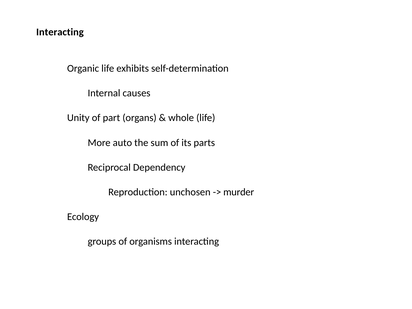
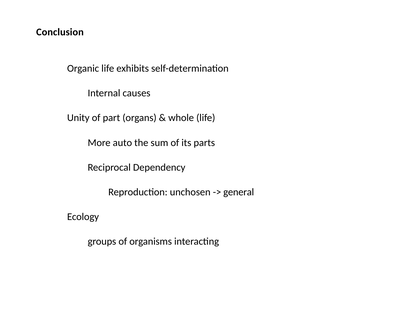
Interacting: Interacting -> Conclusion (60, 32)
murder: murder -> general (239, 192)
